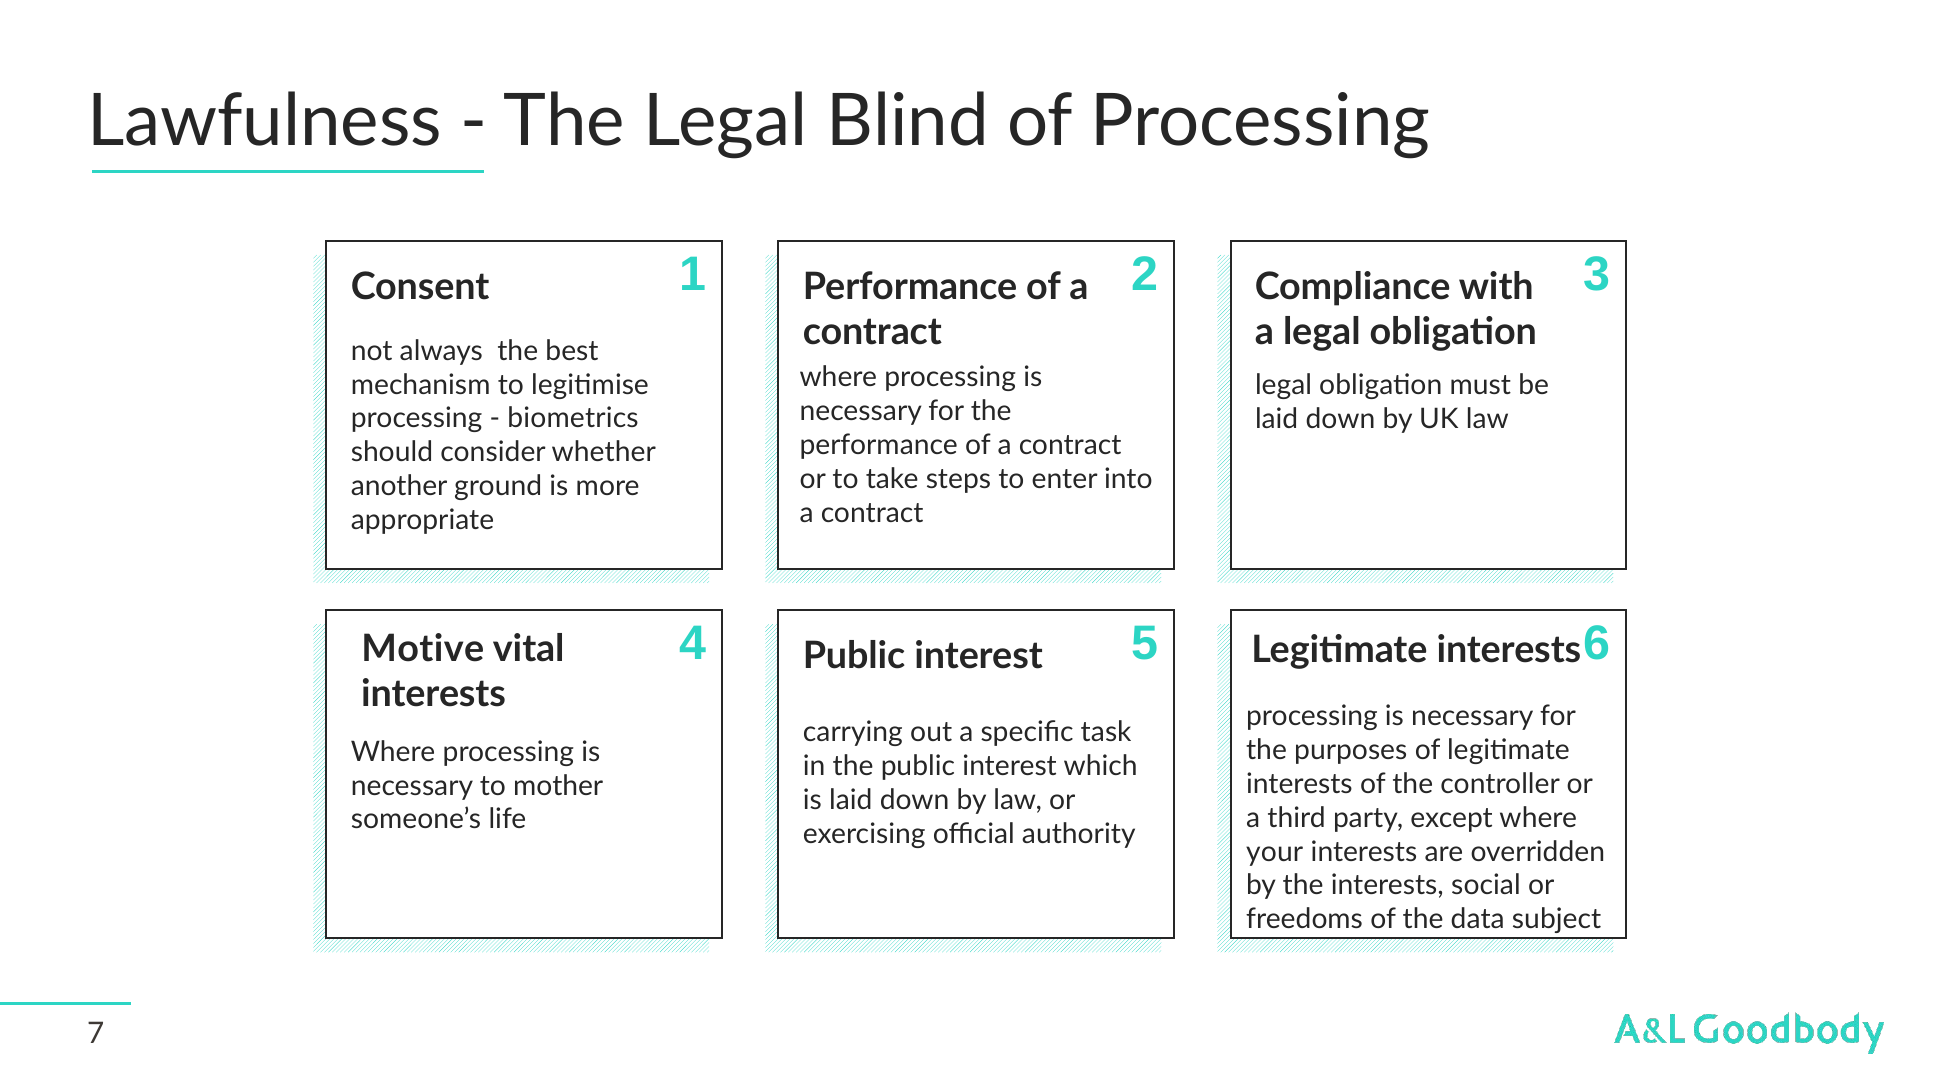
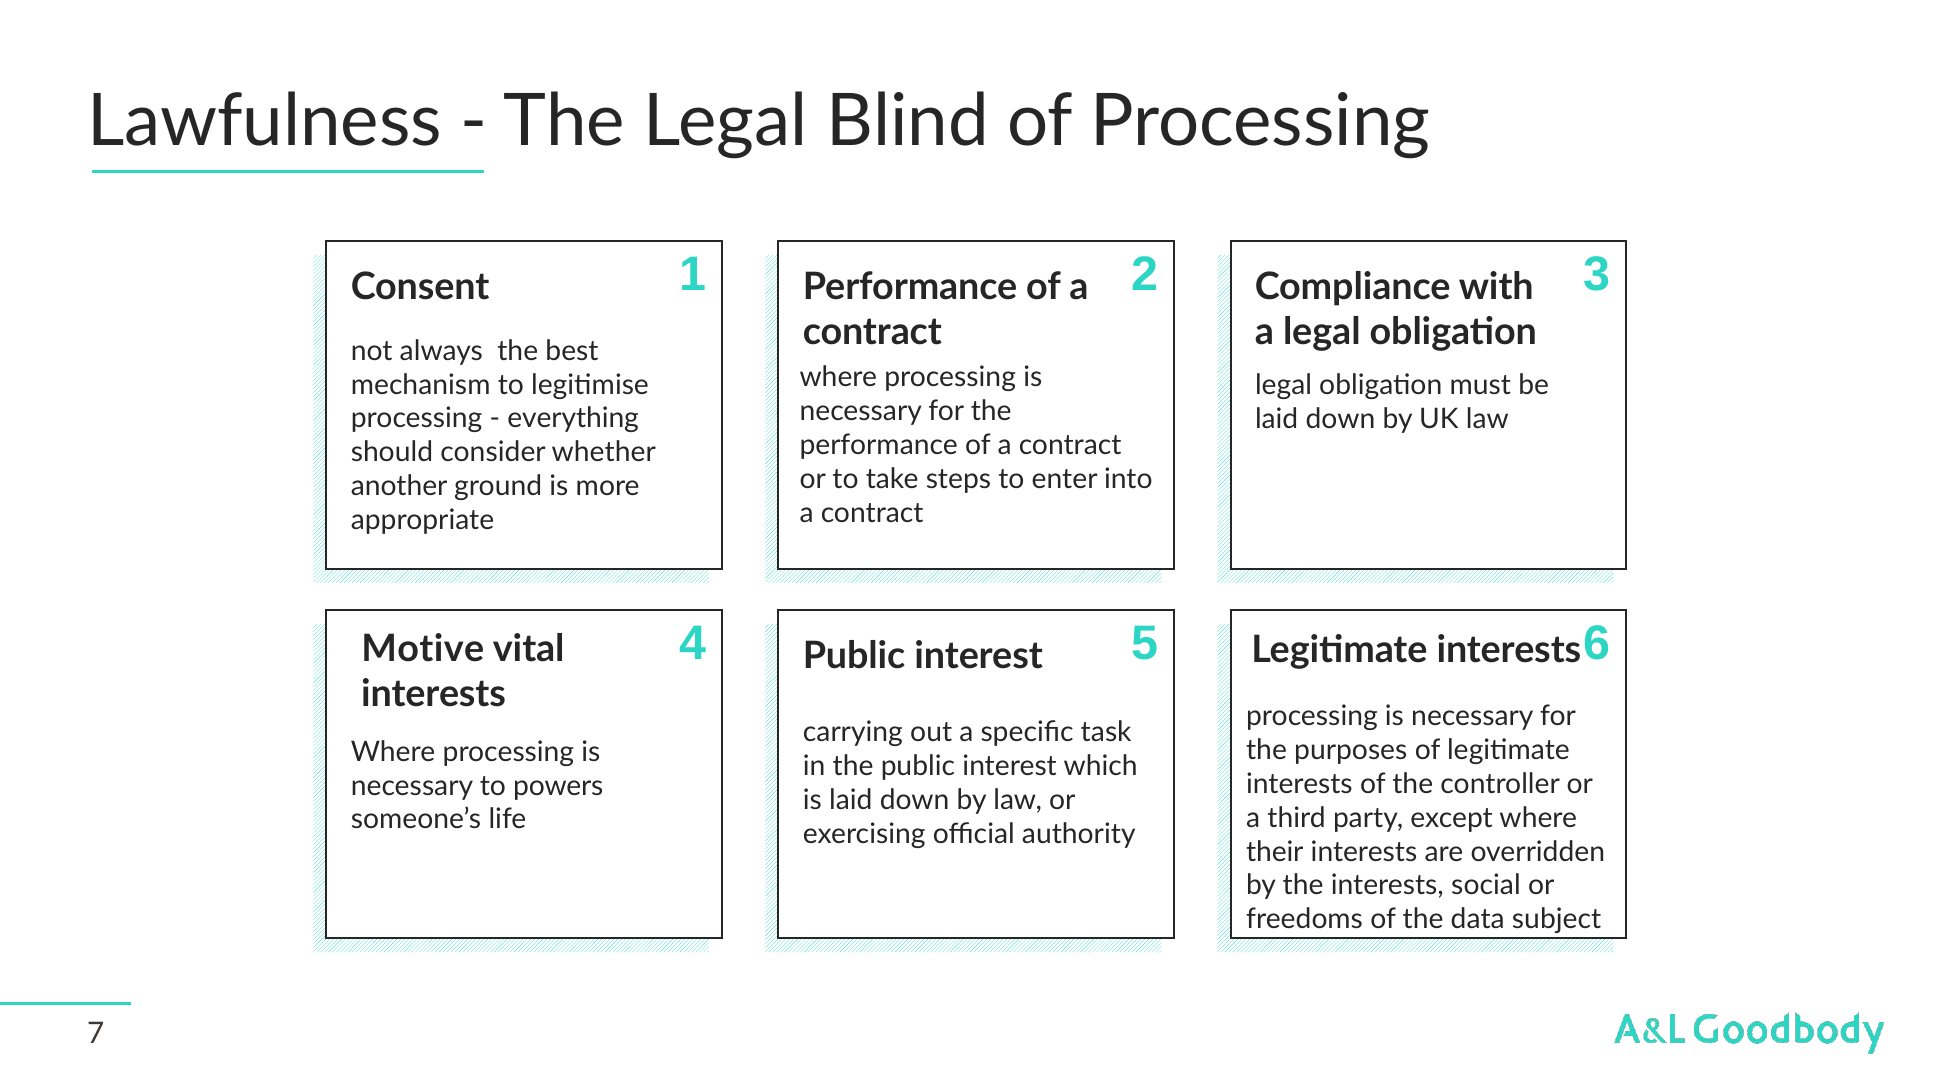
biometrics: biometrics -> everything (573, 418)
mother: mother -> powers (558, 785)
your: your -> their (1275, 851)
